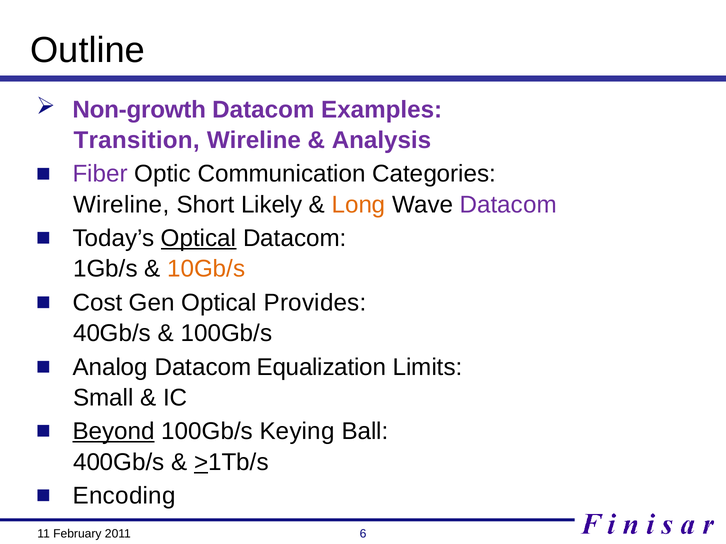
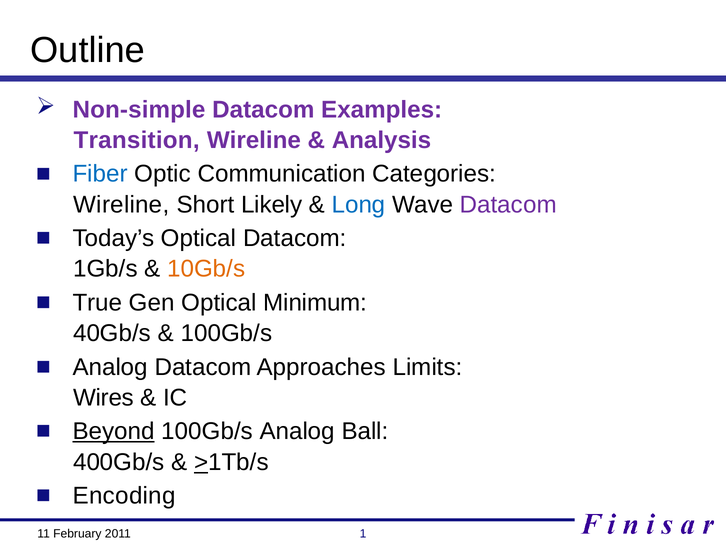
Non-growth: Non-growth -> Non-simple (139, 110)
Fiber colour: purple -> blue (100, 174)
Long colour: orange -> blue (359, 205)
Optical underline: present -> none (199, 239)
Cost: Cost -> True (97, 303)
Provides: Provides -> Minimum (315, 303)
Equalization: Equalization -> Approaches (321, 367)
Small: Small -> Wires (103, 398)
100Gb/s Keying: Keying -> Analog (297, 432)
6: 6 -> 1 (363, 534)
